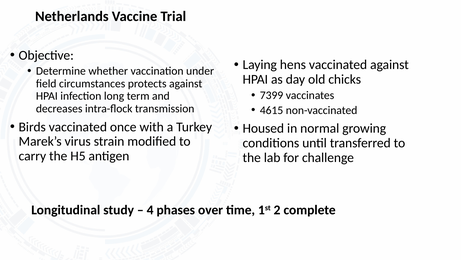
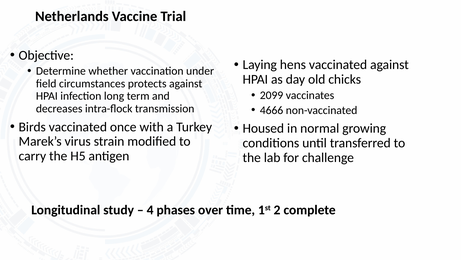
7399: 7399 -> 2099 (272, 95)
4615: 4615 -> 4666 (272, 110)
